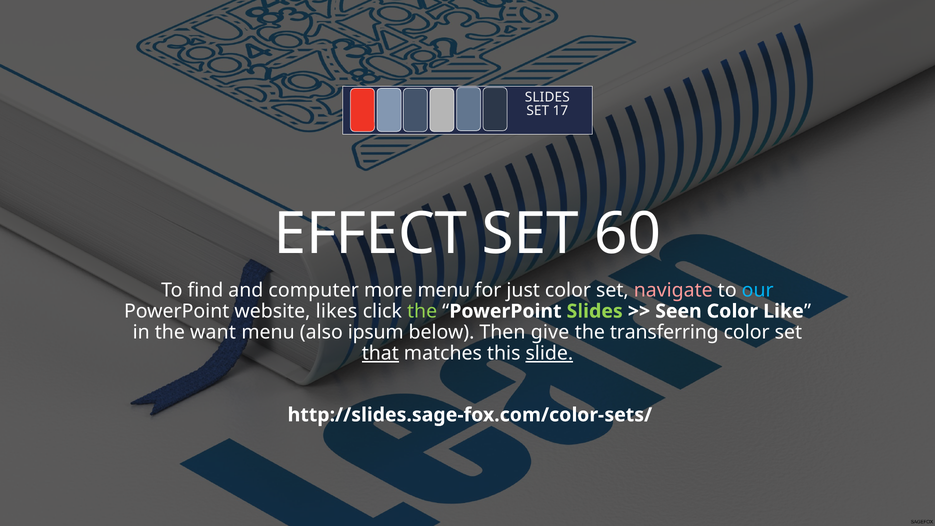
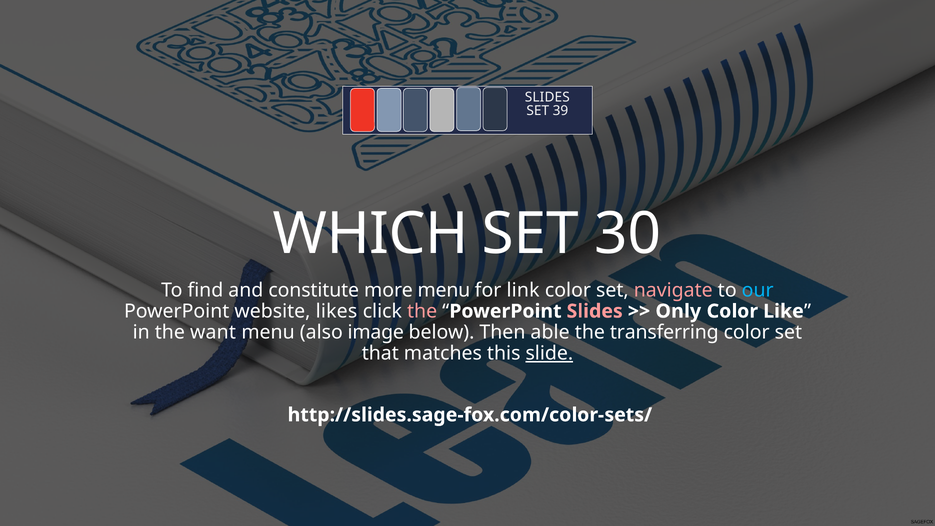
17: 17 -> 39 (560, 111)
EFFECT: EFFECT -> WHICH (371, 234)
60: 60 -> 30 (628, 234)
computer: computer -> constitute (314, 290)
just: just -> link (523, 290)
the colour: light green -> pink (422, 311)
Slides colour: light green -> pink (595, 311)
Seen: Seen -> Only (678, 311)
ipsum: ipsum -> image (376, 332)
give: give -> able (550, 332)
that underline: present -> none (380, 353)
